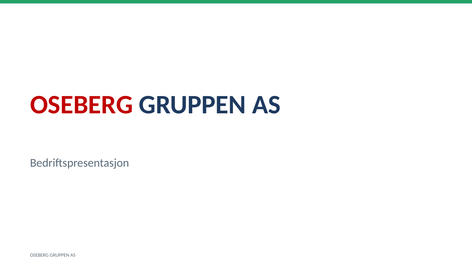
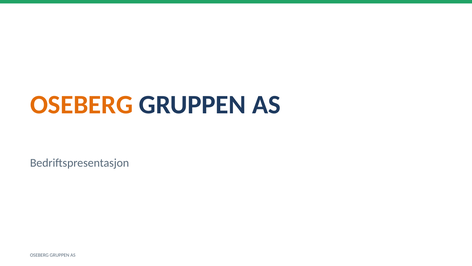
OSEBERG colour: red -> orange (81, 105)
